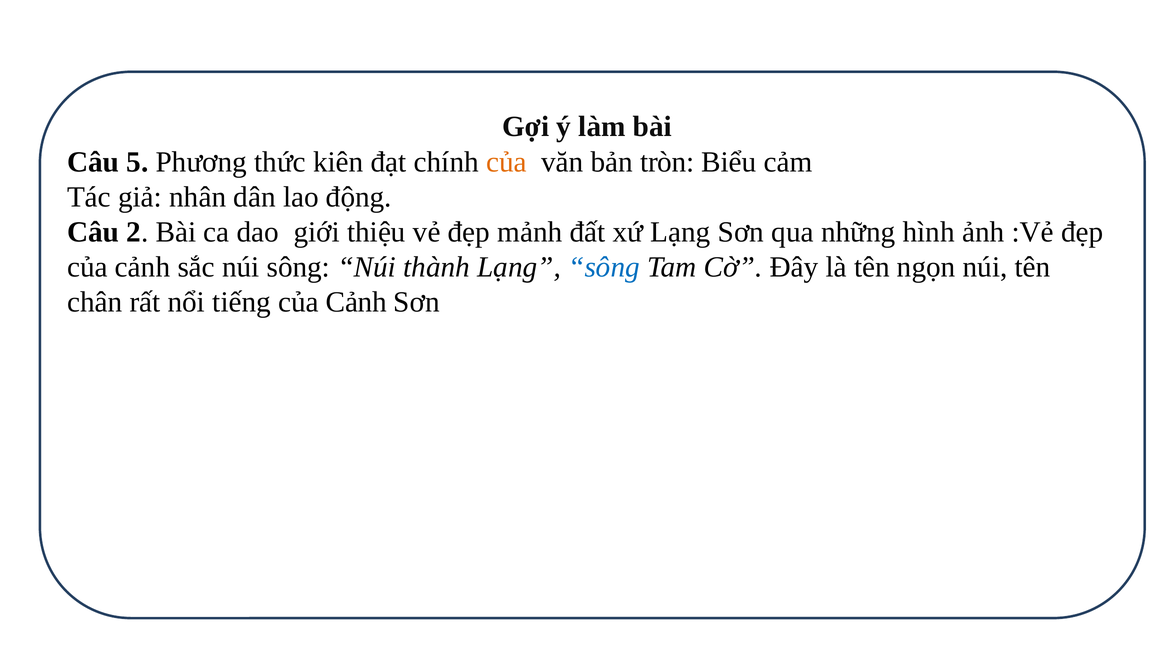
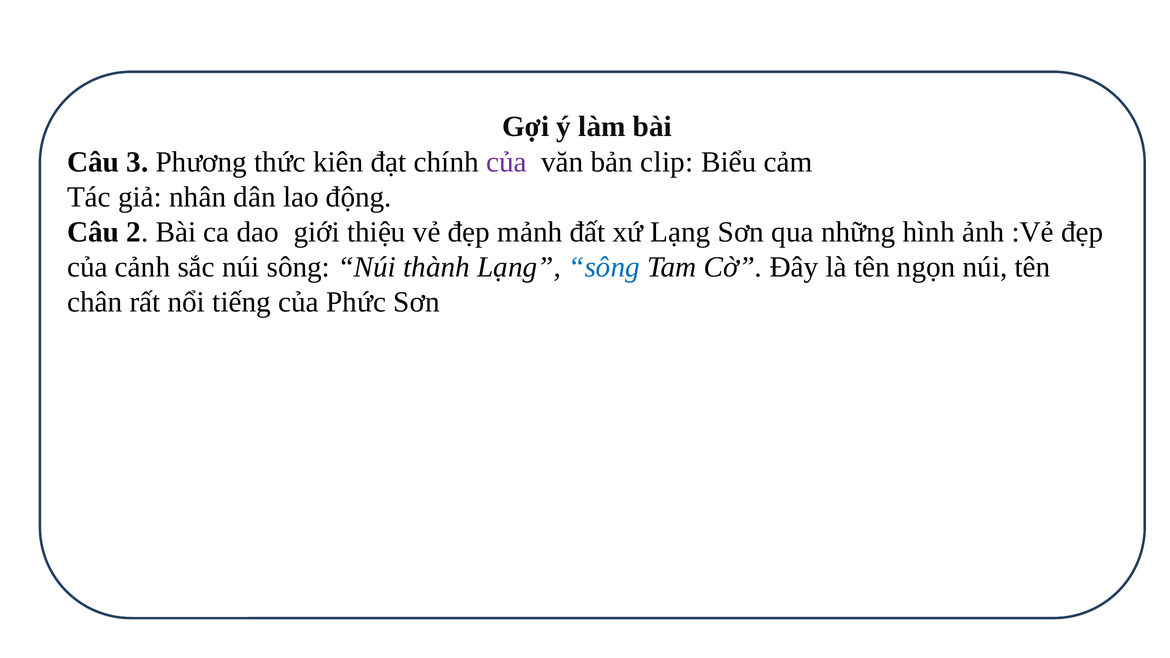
5: 5 -> 3 (137, 162)
của colour: orange -> purple (506, 162)
tròn: tròn -> clip (667, 162)
tiếng của Cảnh: Cảnh -> Phức (356, 302)
